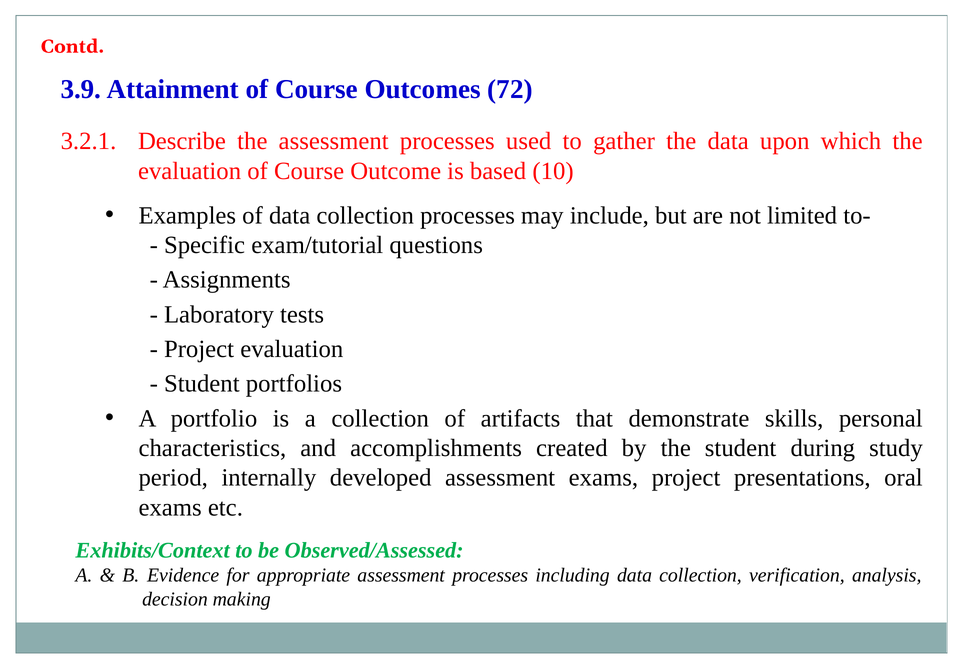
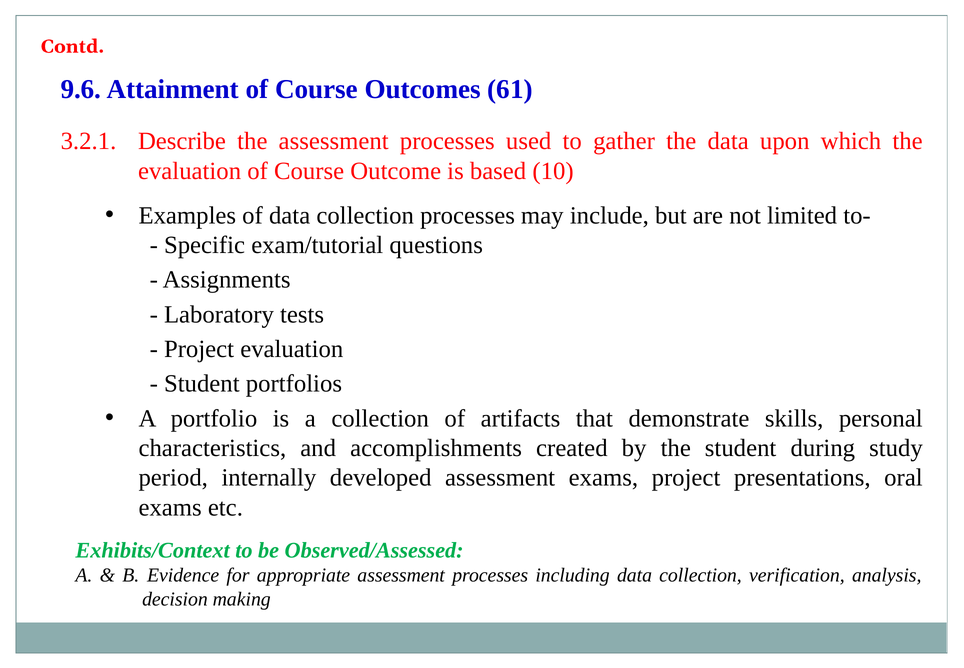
3.9: 3.9 -> 9.6 (81, 89)
72: 72 -> 61 (510, 89)
